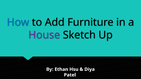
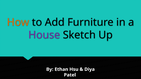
How colour: blue -> orange (18, 22)
